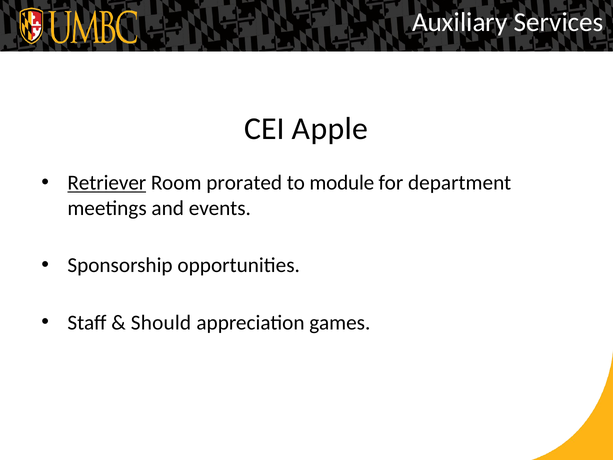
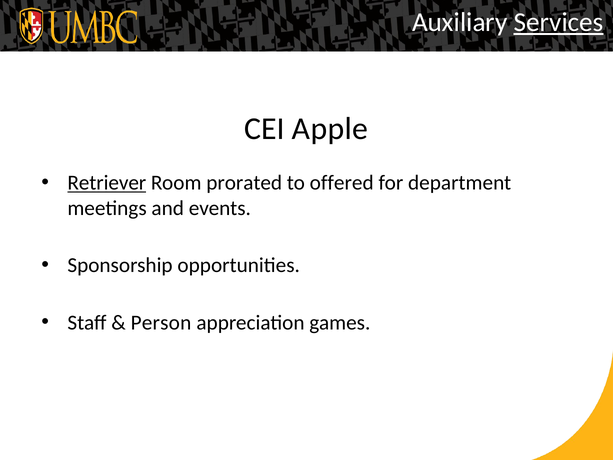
Services underline: none -> present (559, 22)
module: module -> offered (342, 183)
Should: Should -> Person (161, 322)
